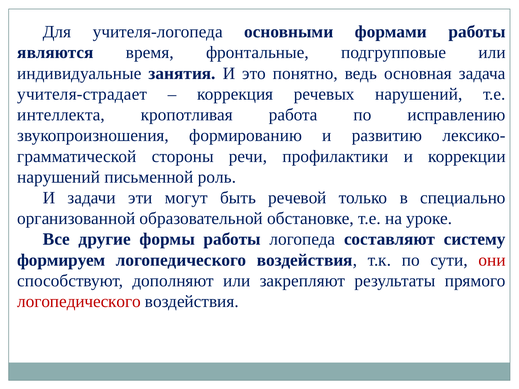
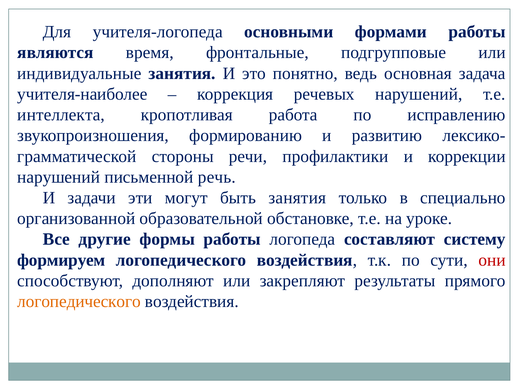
учителя-страдает: учителя-страдает -> учителя-наиболее (82, 94)
роль: роль -> речь (217, 177)
быть речевой: речевой -> занятия (297, 198)
логопедического colour: red -> orange (79, 302)
